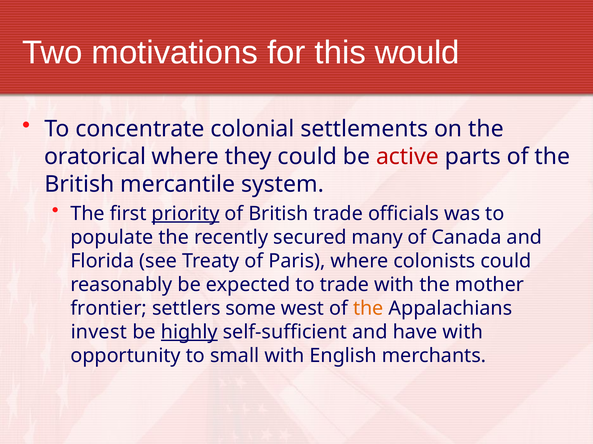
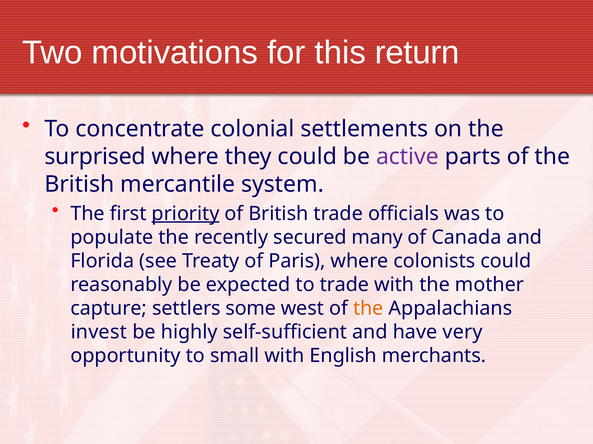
would: would -> return (417, 53)
oratorical: oratorical -> surprised (95, 157)
active colour: red -> purple (407, 157)
frontier: frontier -> capture (109, 309)
highly underline: present -> none (189, 332)
have with: with -> very (463, 332)
